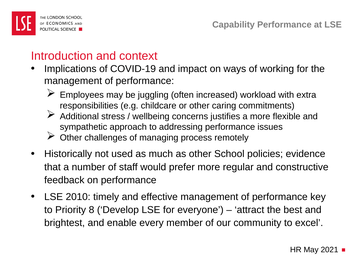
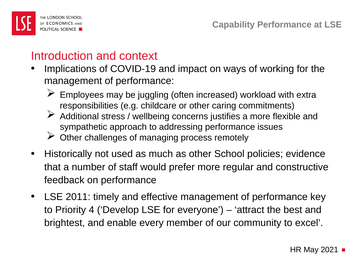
2010: 2010 -> 2011 (78, 197)
8: 8 -> 4 (92, 210)
